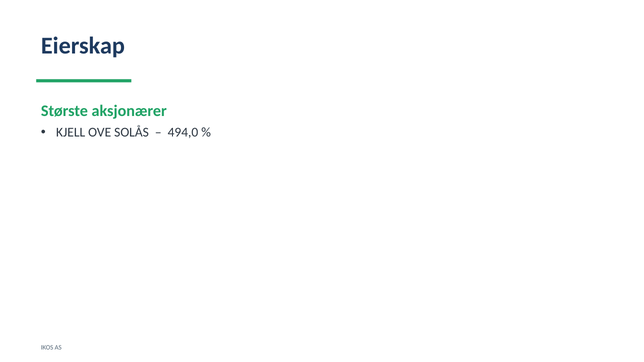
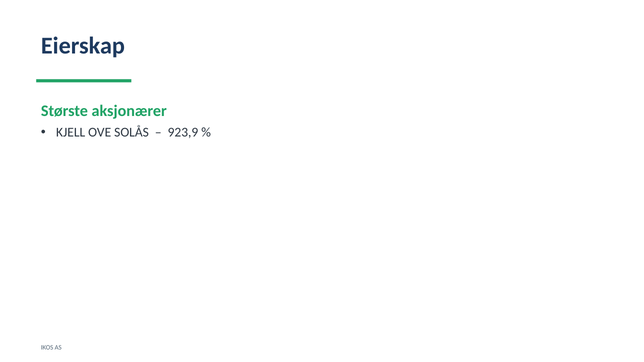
494,0: 494,0 -> 923,9 (183, 132)
